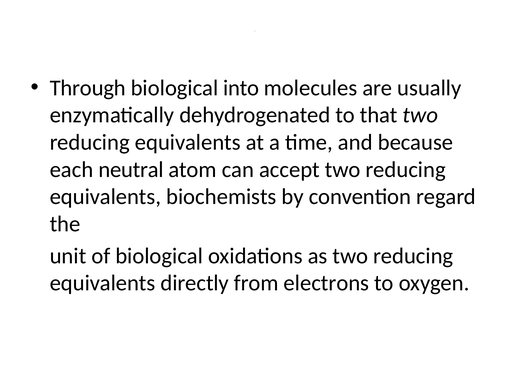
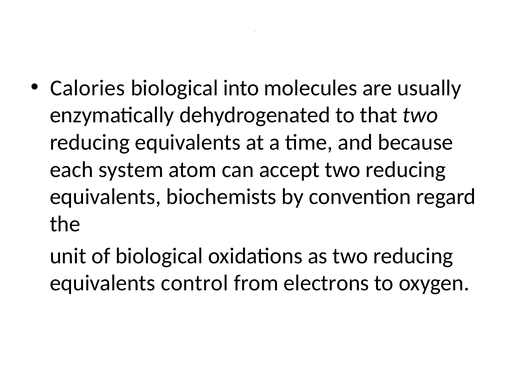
Through: Through -> Calories (88, 88)
neutral: neutral -> system (131, 169)
directly: directly -> control (195, 283)
